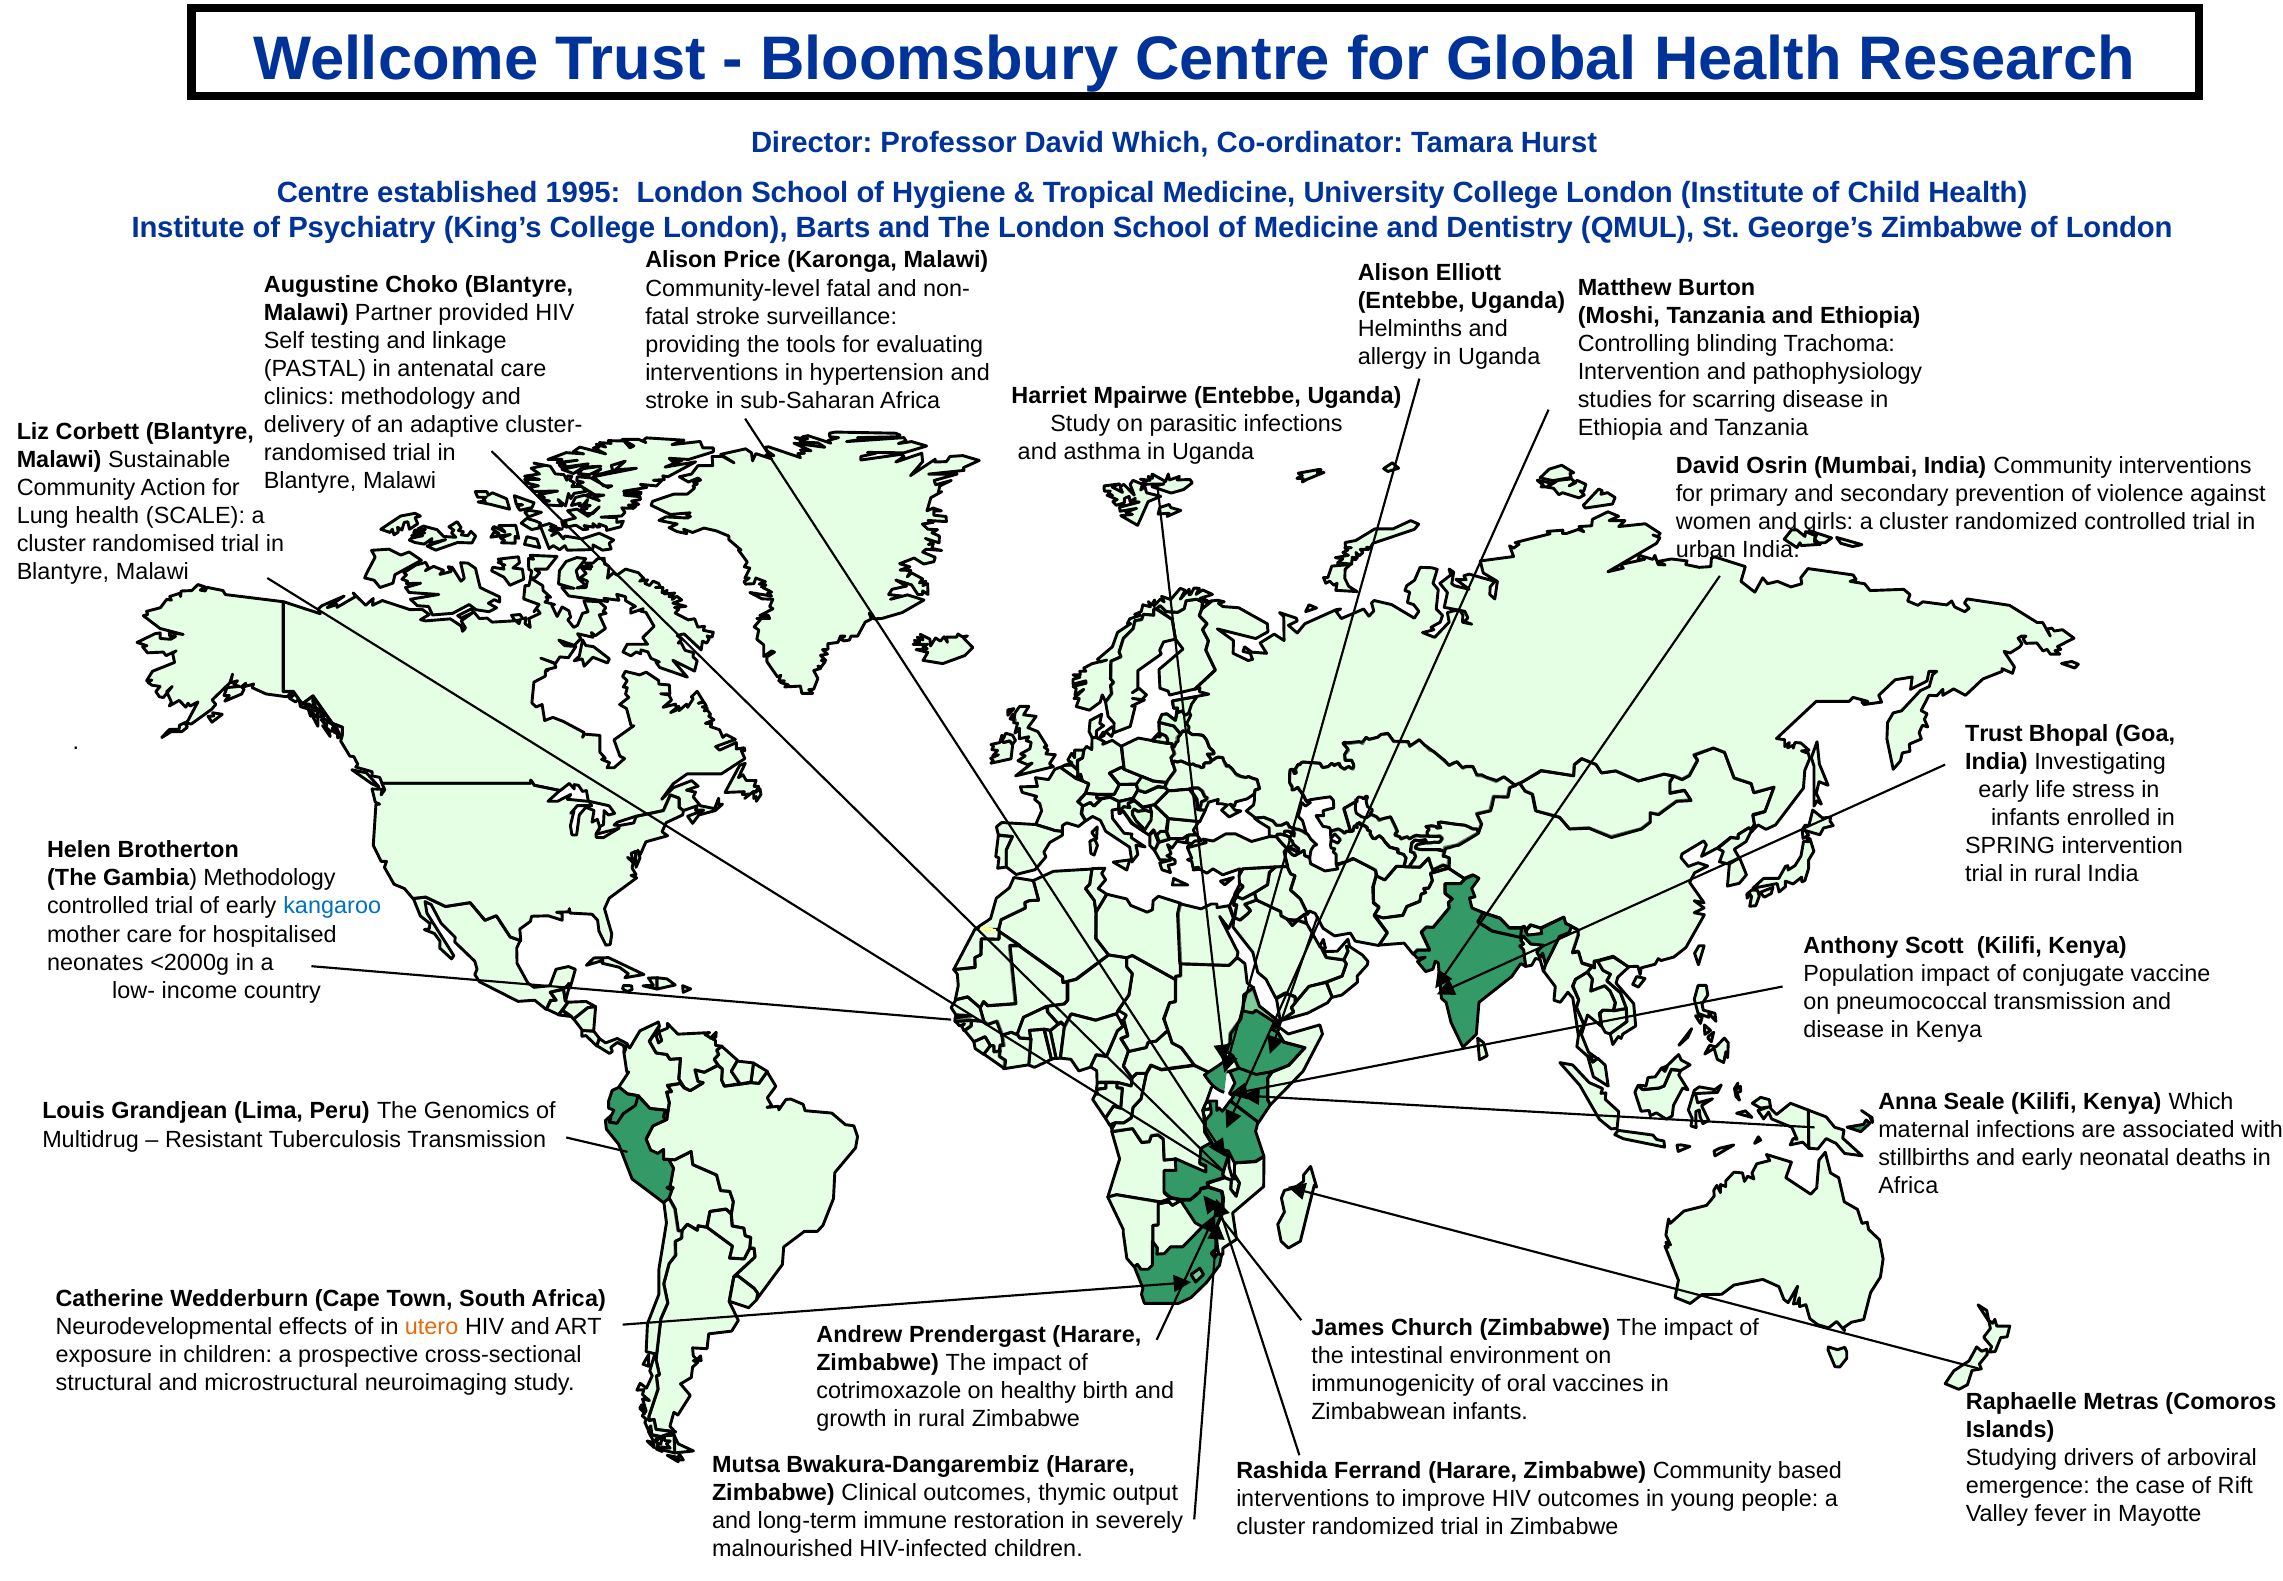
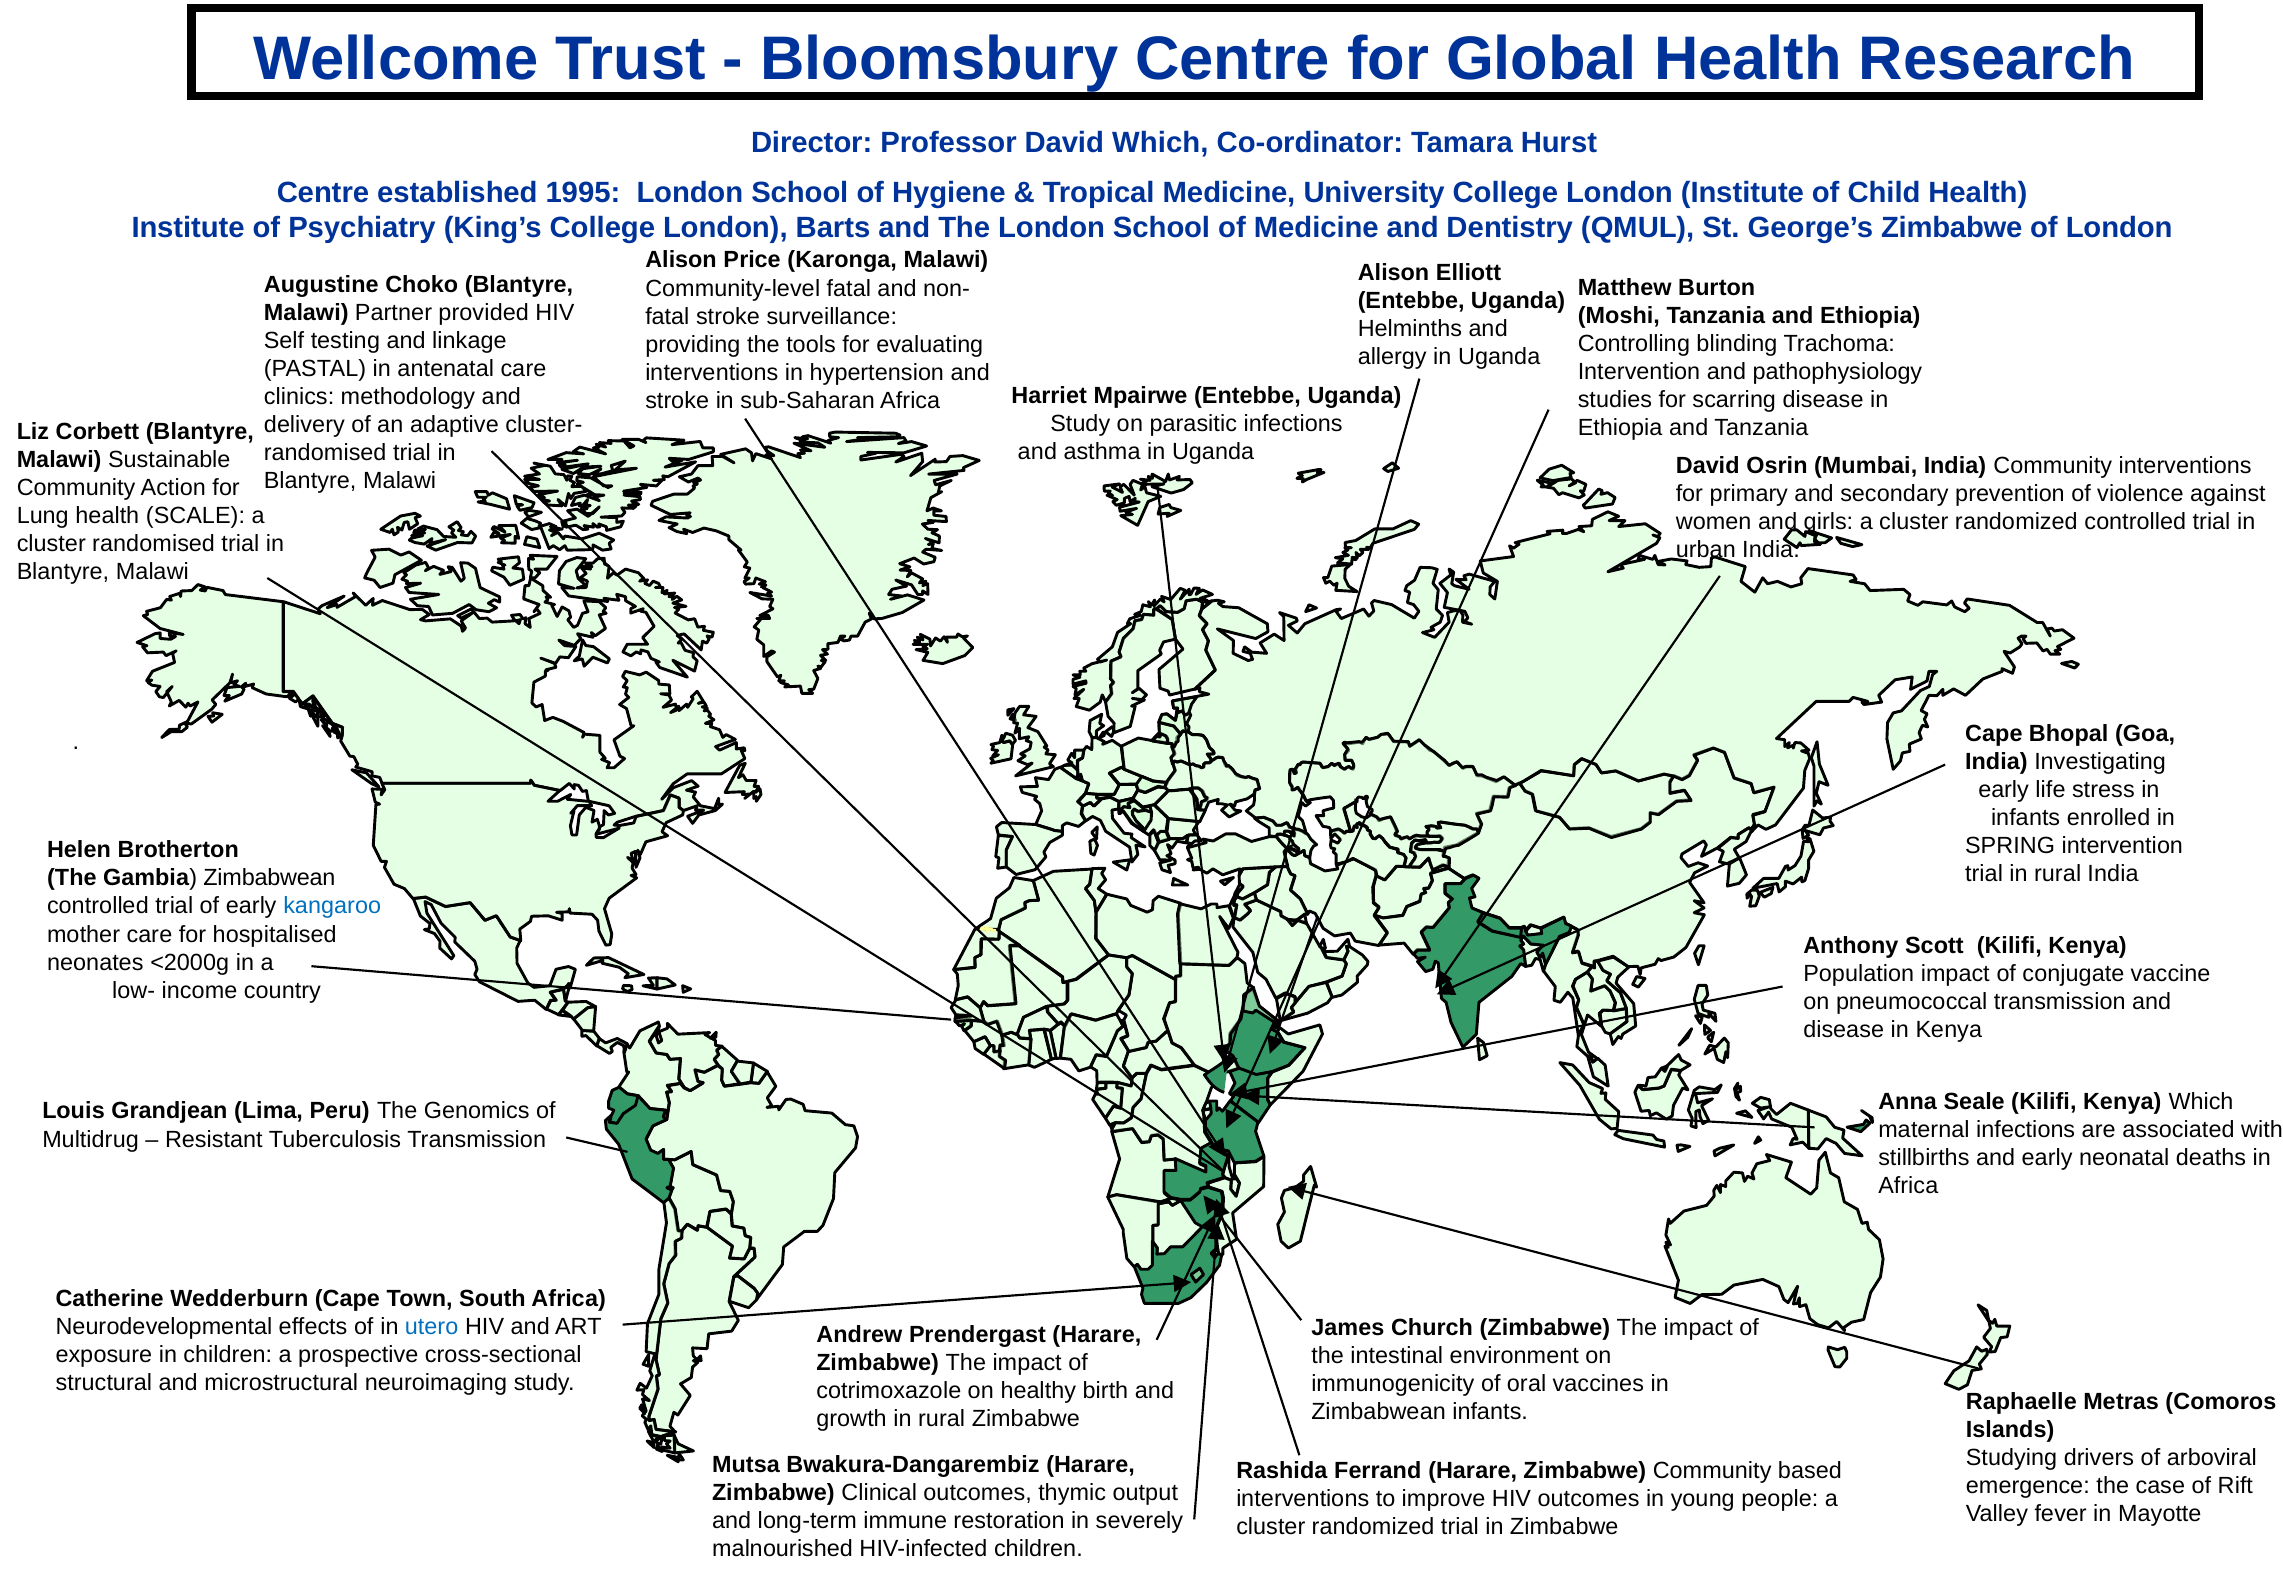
Trust: Trust -> Cape (1994, 734)
Gambia Methodology: Methodology -> Zimbabwean (269, 878)
utero colour: orange -> blue (432, 1326)
